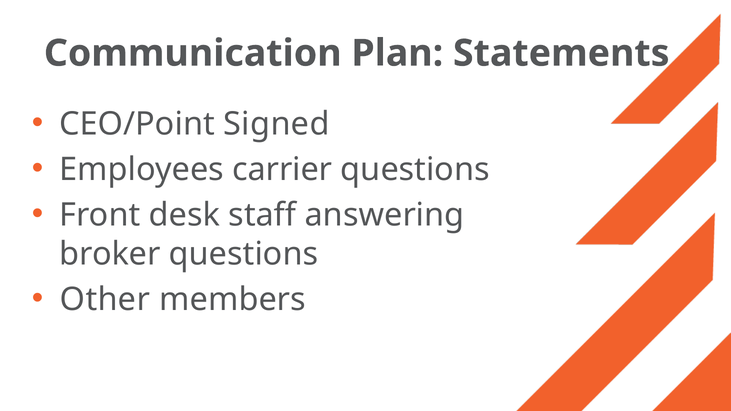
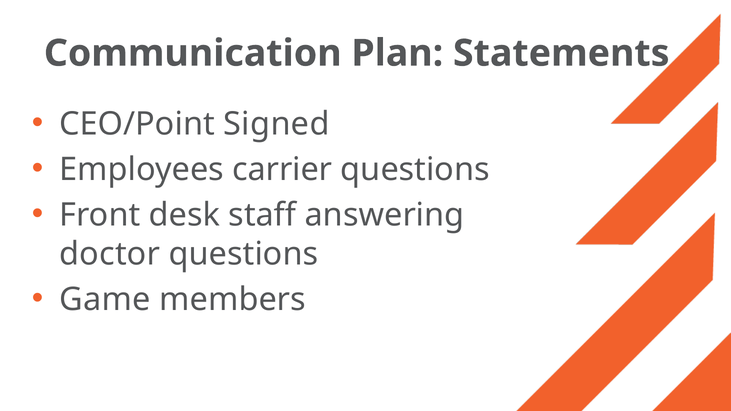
broker: broker -> doctor (110, 254)
Other: Other -> Game (105, 299)
